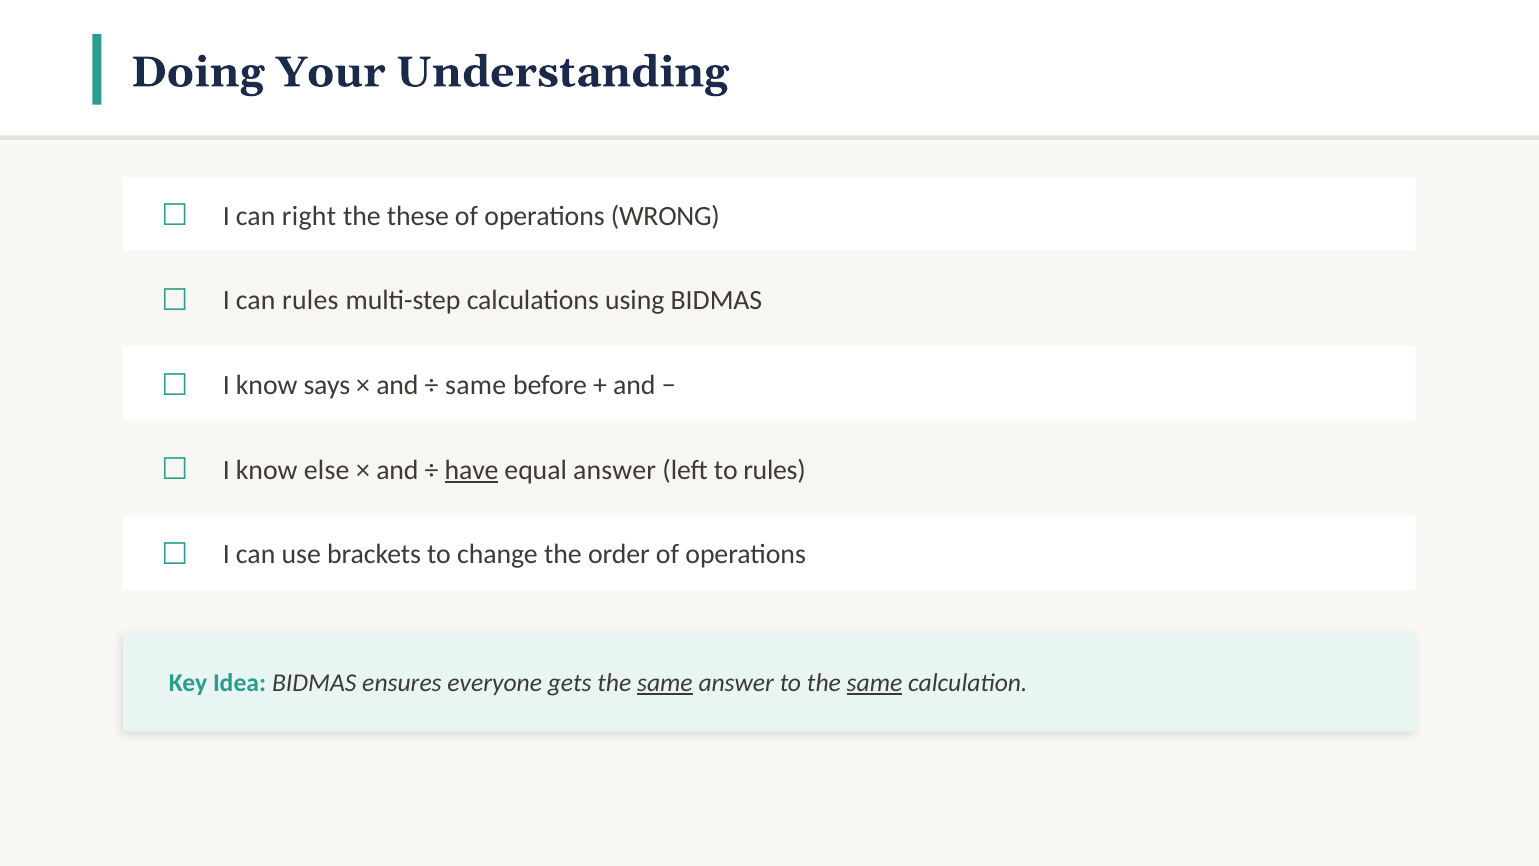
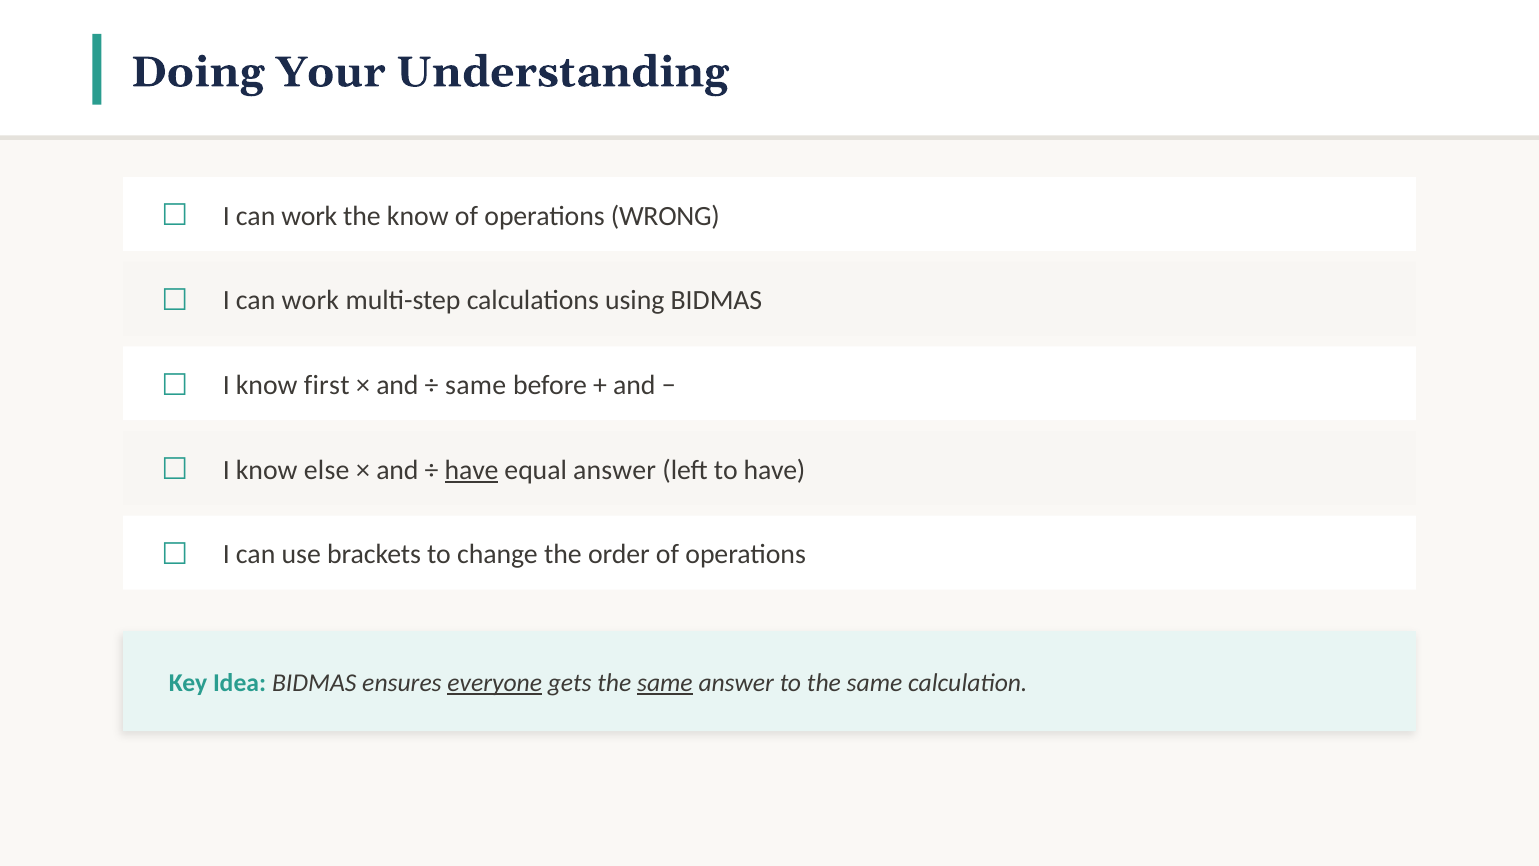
right: right -> work (309, 216)
the these: these -> know (418, 216)
rules: rules -> work (310, 301)
says: says -> first (327, 385)
to rules: rules -> have (774, 470)
everyone underline: none -> present (495, 683)
same underline: present -> none (874, 683)
